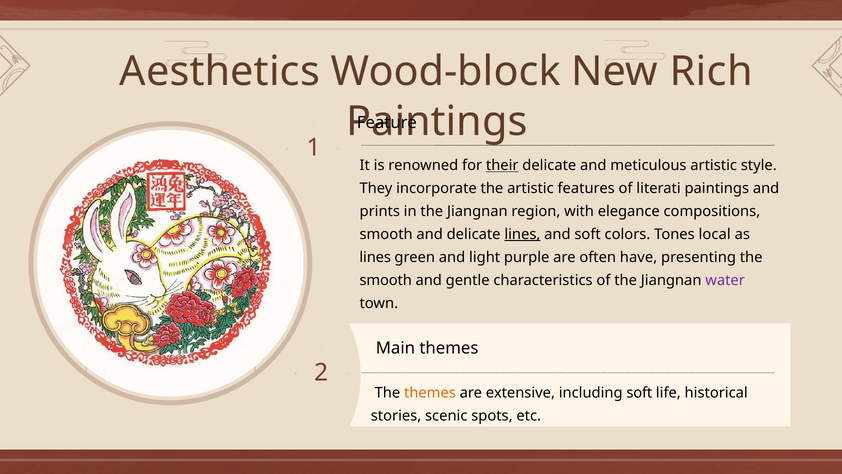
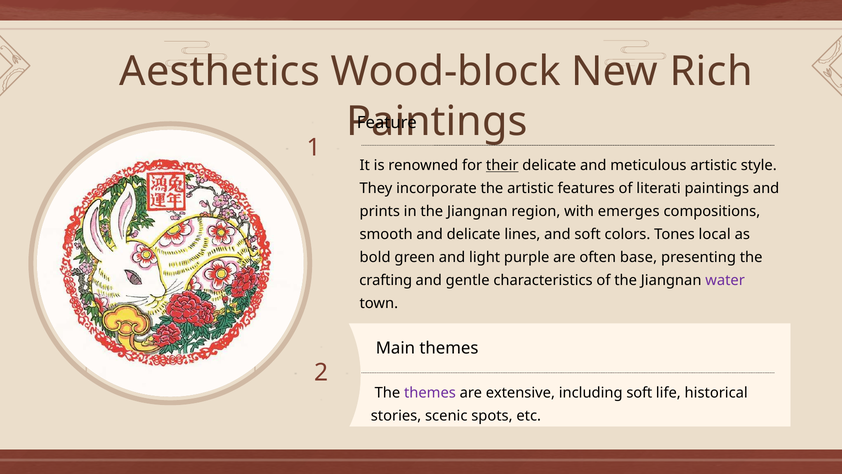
elegance: elegance -> emerges (629, 211)
lines underline: present -> none (522, 234)
lines: lines -> bold (375, 257)
have: have -> base (638, 257)
smooth: smooth -> crafting (386, 280)
themes colour: orange -> purple (430, 393)
